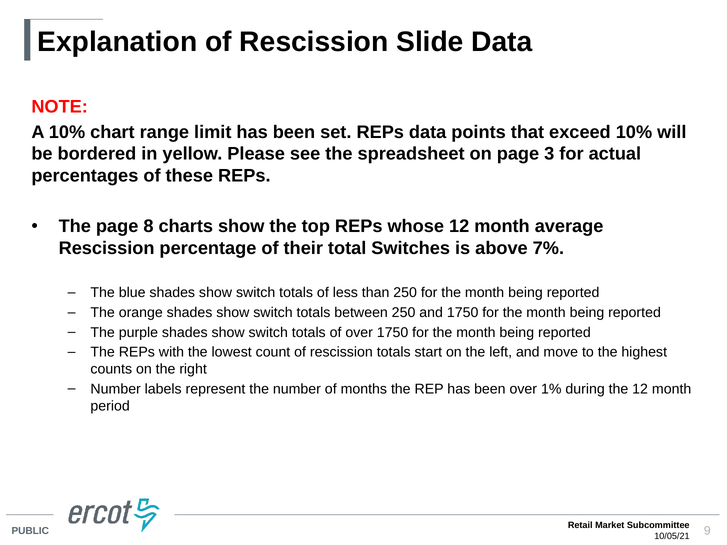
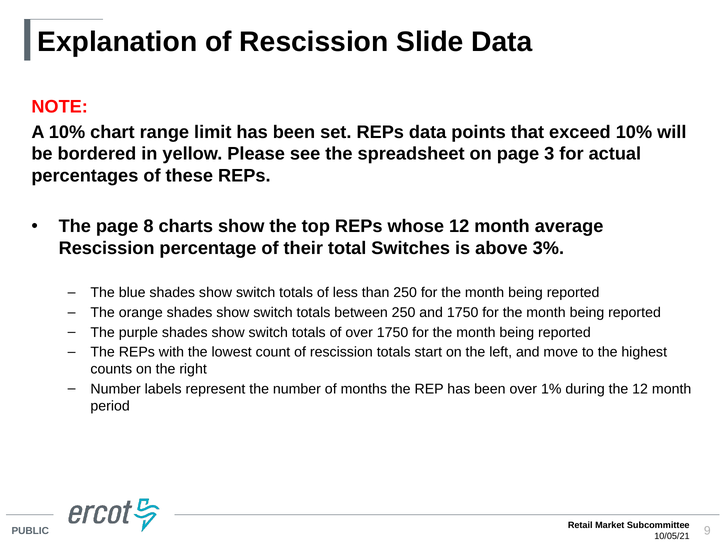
7%: 7% -> 3% (548, 248)
